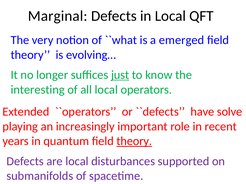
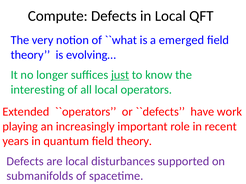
Marginal: Marginal -> Compute (58, 16)
solve: solve -> work (230, 112)
theory underline: present -> none (134, 141)
